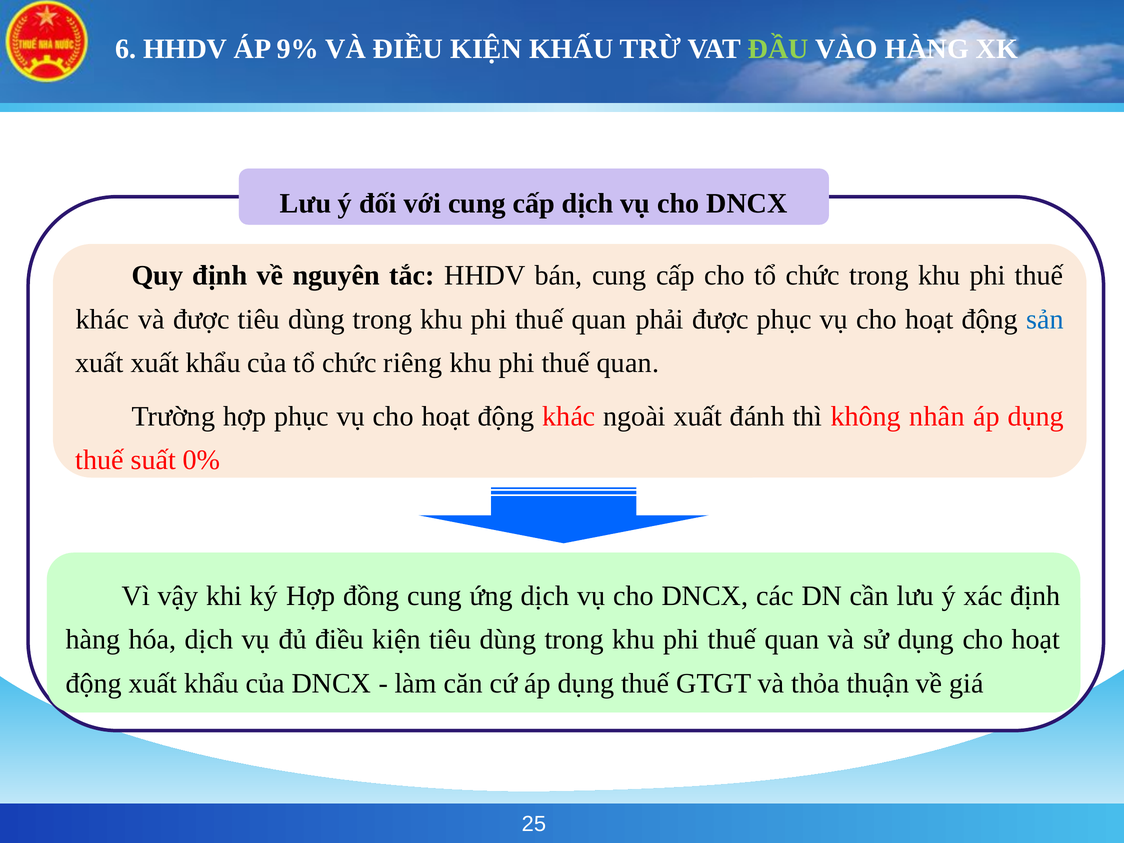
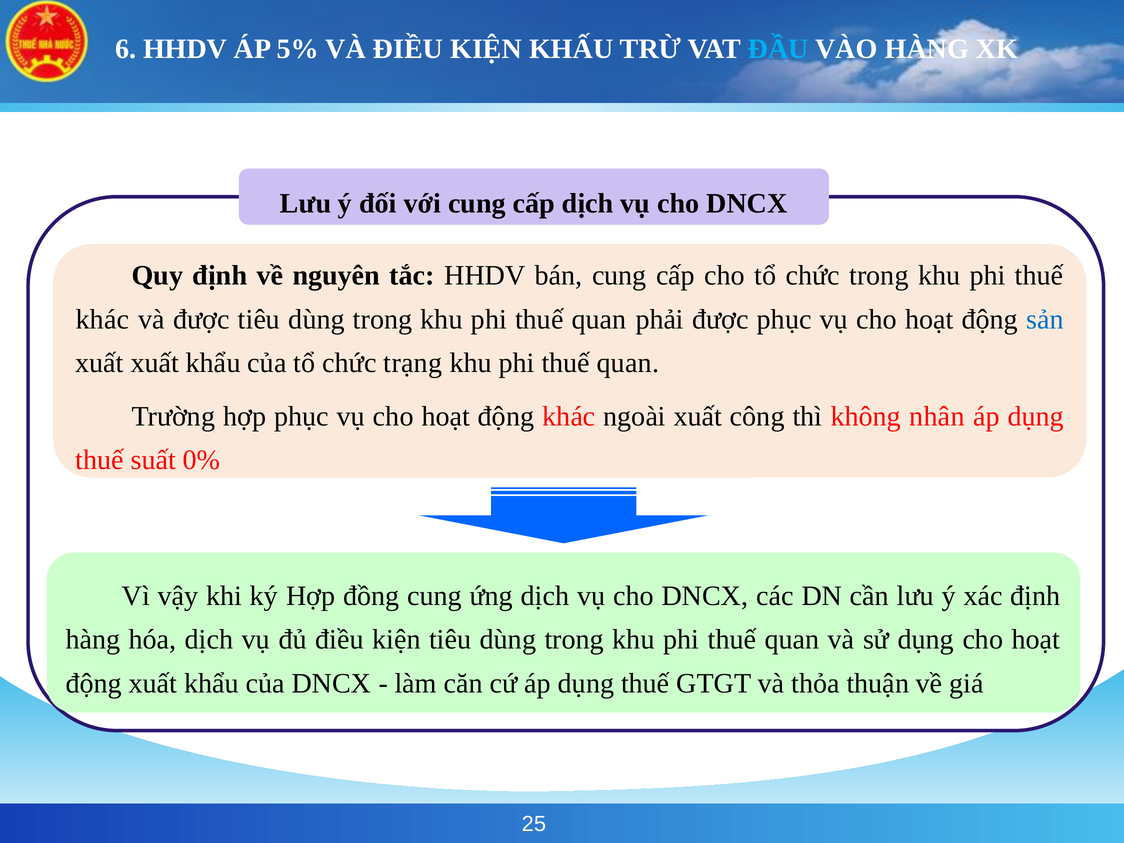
9%: 9% -> 5% (298, 49)
ĐẦU colour: light green -> light blue (778, 49)
riêng: riêng -> trạng (413, 363)
đánh: đánh -> công (757, 416)
